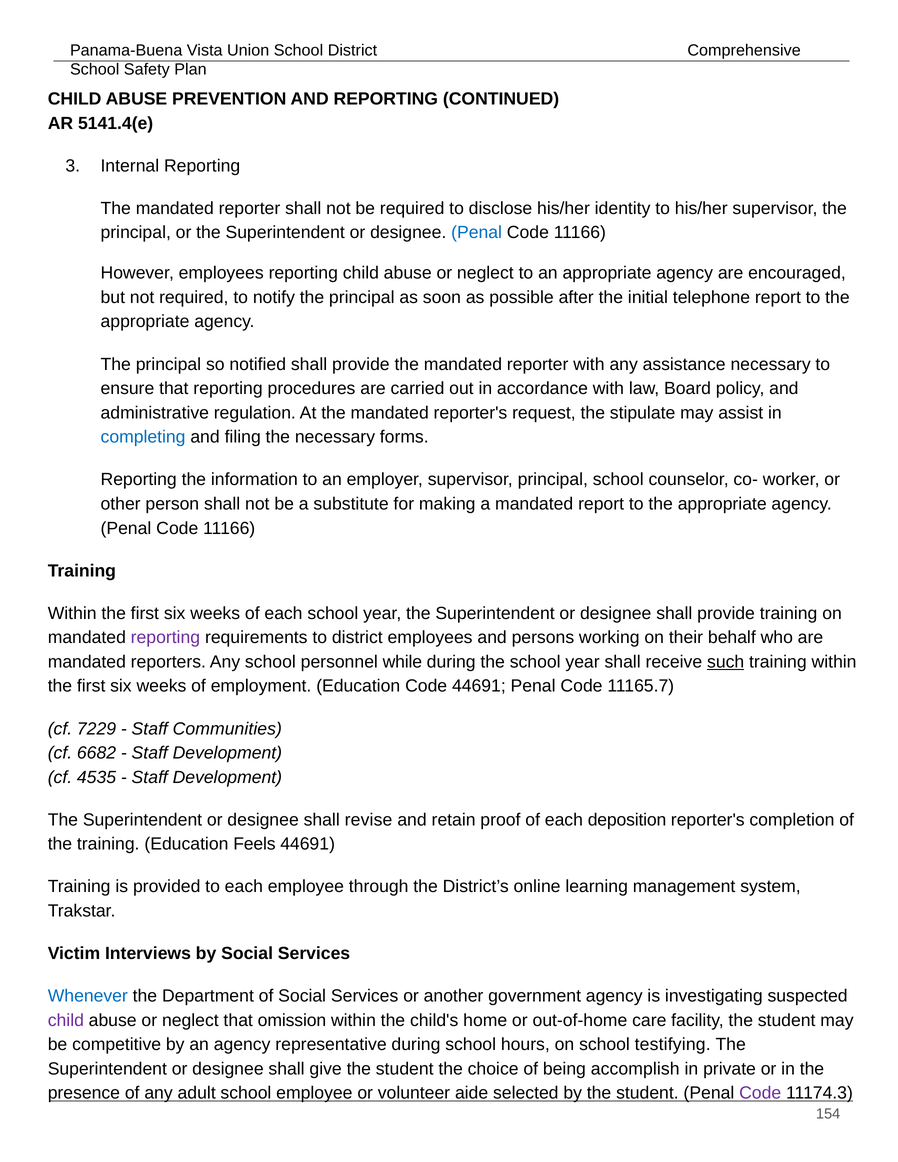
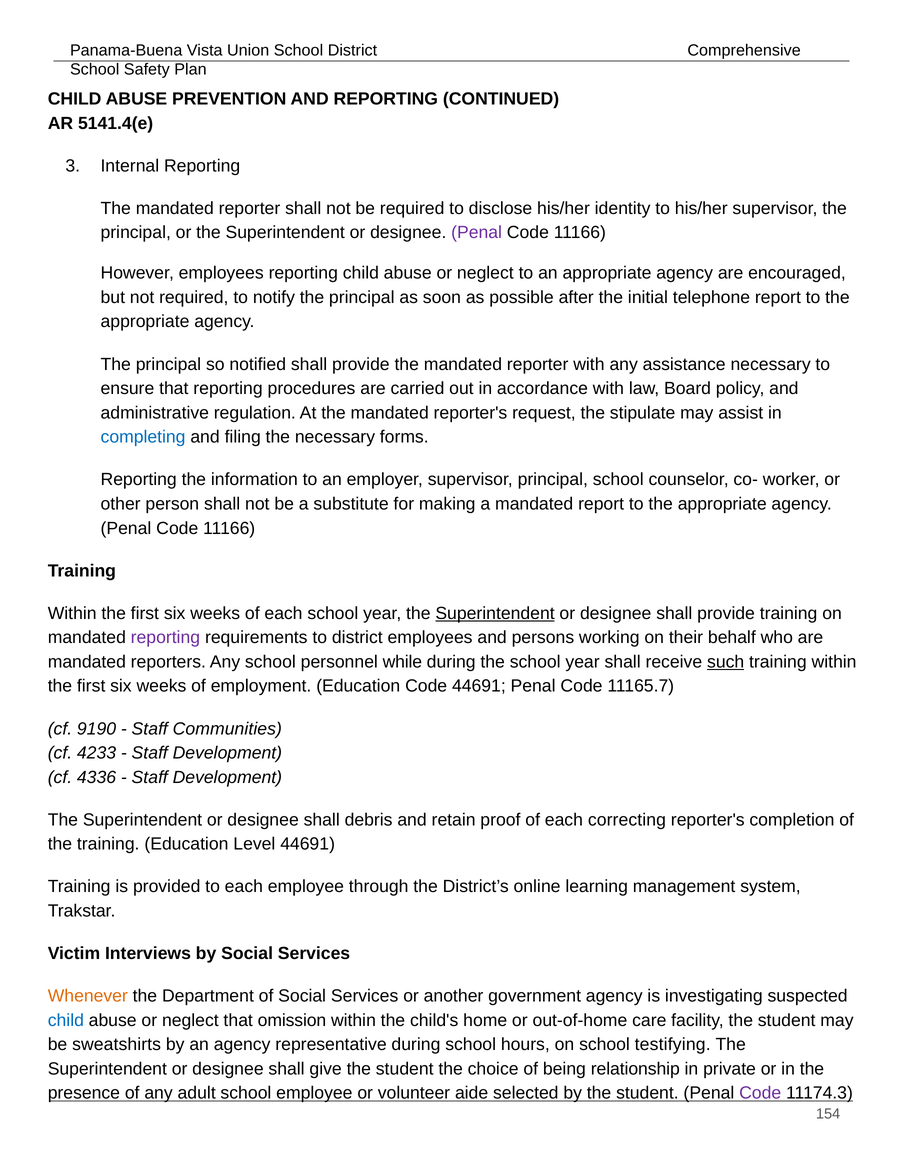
Penal colour: blue -> purple (477, 233)
Superintendent underline: none -> present (495, 613)
7229: 7229 -> 9190 (97, 729)
6682: 6682 -> 4233 (97, 753)
4535: 4535 -> 4336 (97, 777)
revise: revise -> debris (369, 820)
deposition: deposition -> correcting (627, 820)
Feels: Feels -> Level (254, 844)
Whenever colour: blue -> orange (88, 996)
child colour: purple -> blue (66, 1020)
competitive: competitive -> sweatshirts (117, 1045)
accomplish: accomplish -> relationship (635, 1069)
